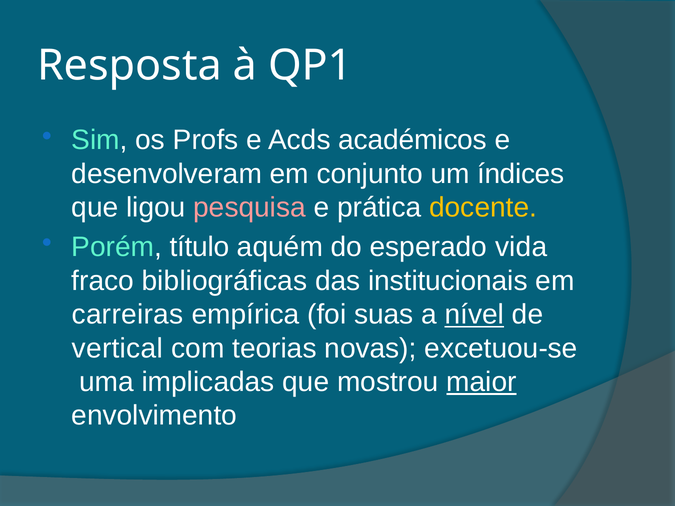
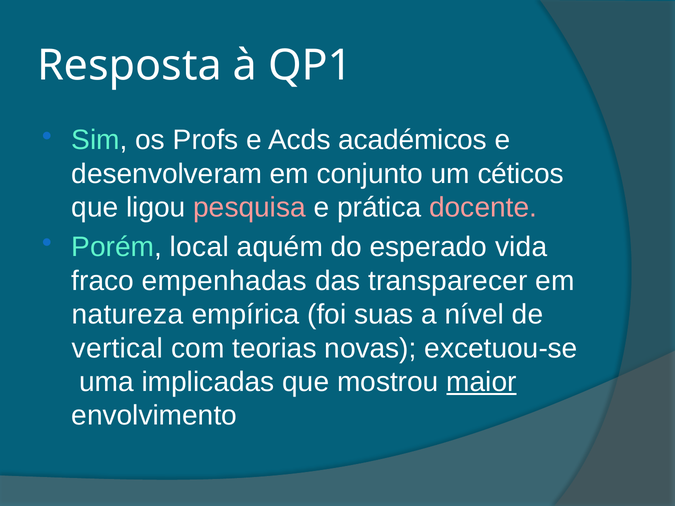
índices: índices -> céticos (521, 174)
docente colour: yellow -> pink (483, 208)
título: título -> local (199, 247)
bibliográficas: bibliográficas -> empenhadas (224, 281)
institucionais: institucionais -> transparecer (448, 281)
carreiras: carreiras -> natureza (128, 315)
nível underline: present -> none (474, 315)
